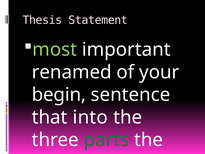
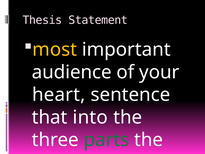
most colour: light green -> yellow (55, 49)
renamed: renamed -> audience (72, 72)
begin: begin -> heart (59, 95)
